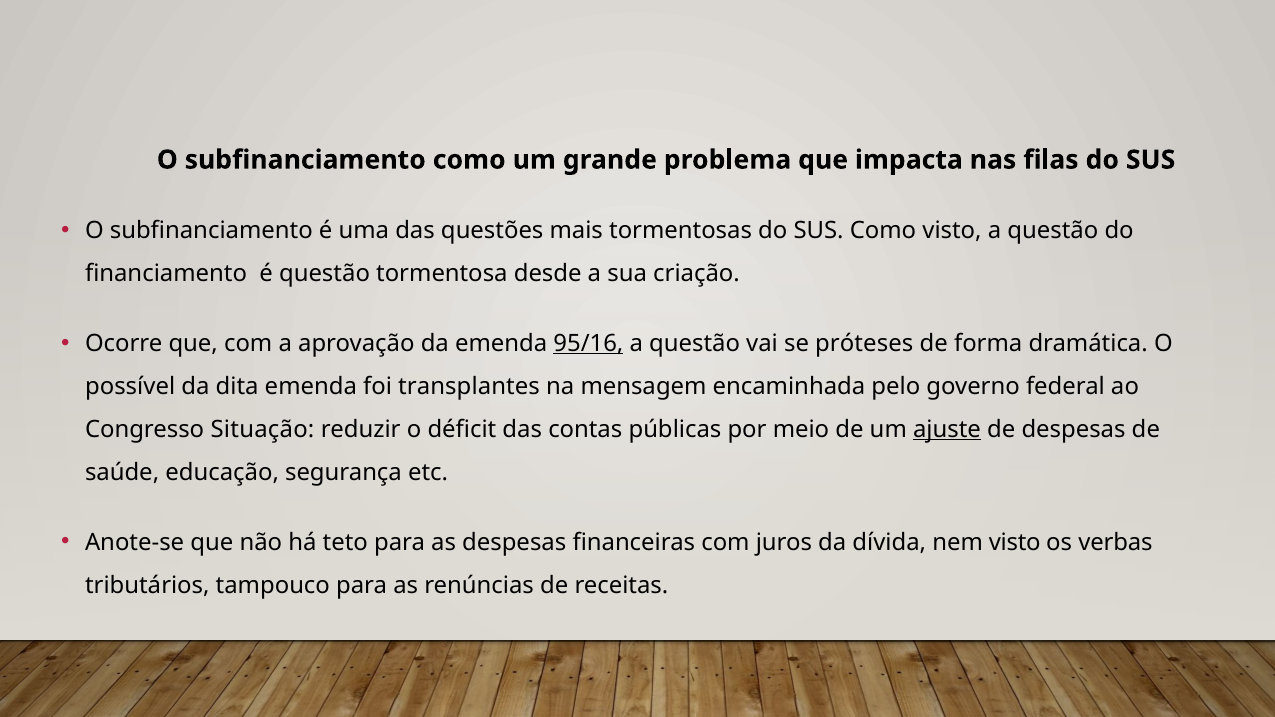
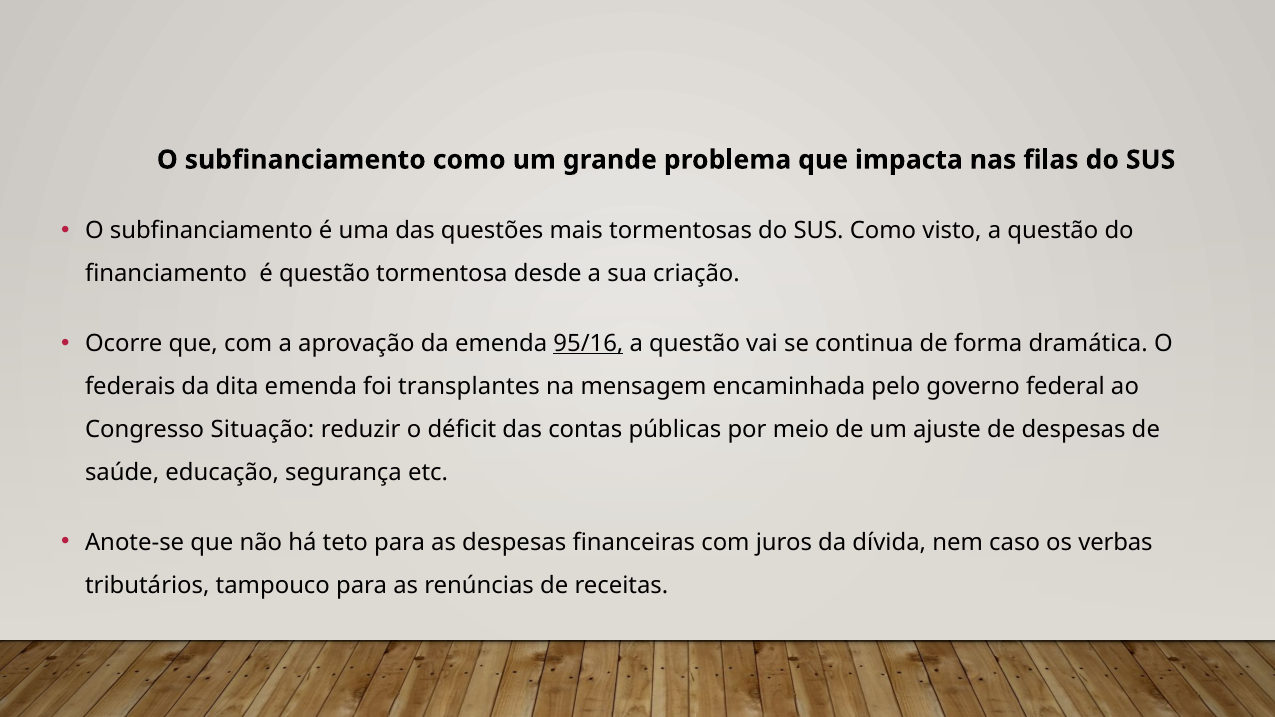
próteses: próteses -> continua (864, 344)
possível: possível -> federais (130, 387)
ajuste underline: present -> none (947, 430)
nem visto: visto -> caso (1015, 542)
